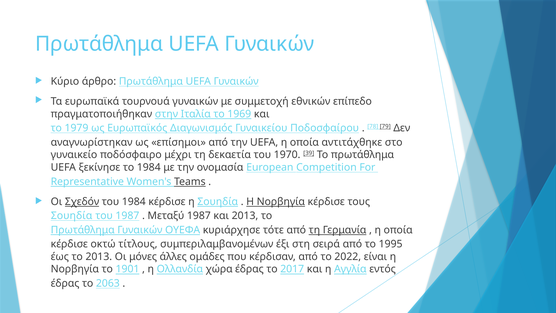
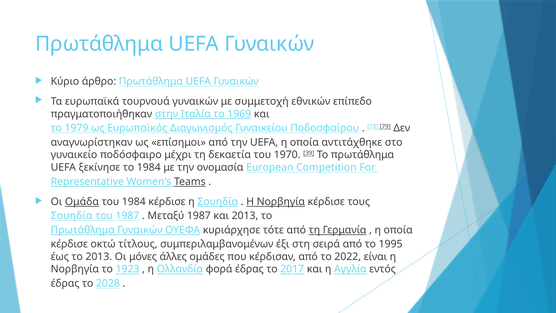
Σχεδόν: Σχεδόν -> Ομάδα (82, 201)
1901: 1901 -> 1923 (128, 269)
χώρα: χώρα -> φορά (219, 269)
2063: 2063 -> 2028 (108, 283)
